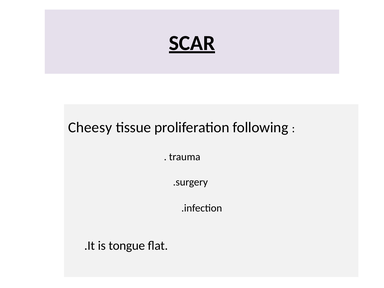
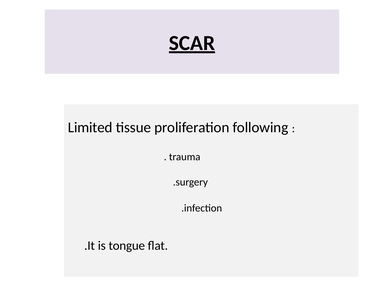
Cheesy: Cheesy -> Limited (90, 127)
